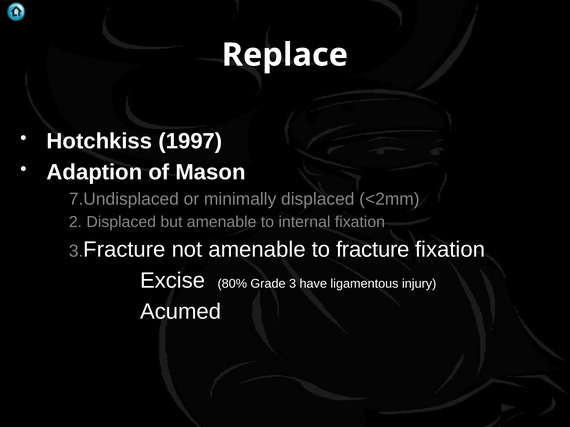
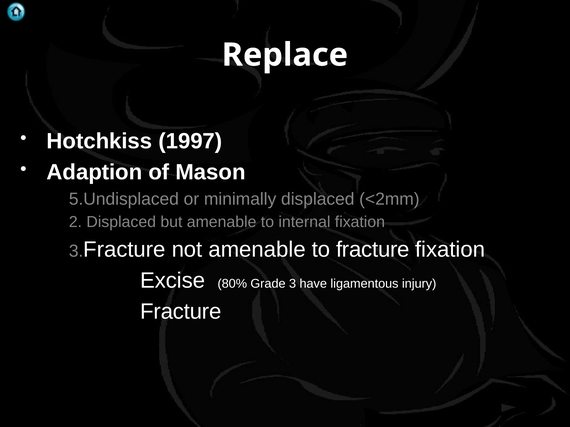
7.Undisplaced: 7.Undisplaced -> 5.Undisplaced (124, 199)
Acumed: Acumed -> Fracture (181, 312)
